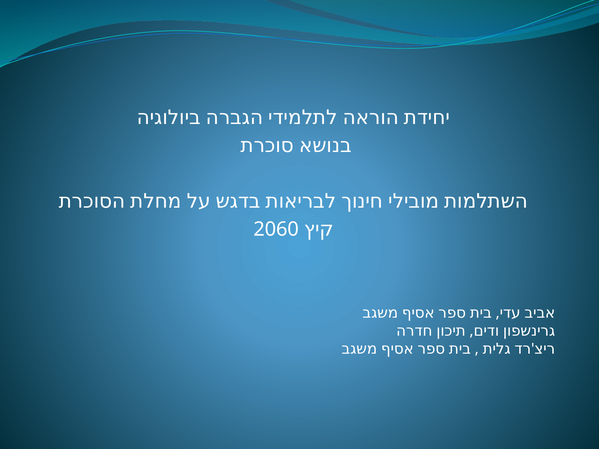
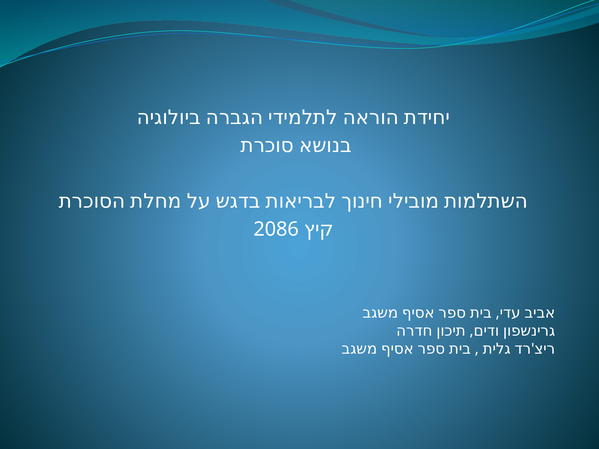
2060: 2060 -> 2086 (276, 229)
